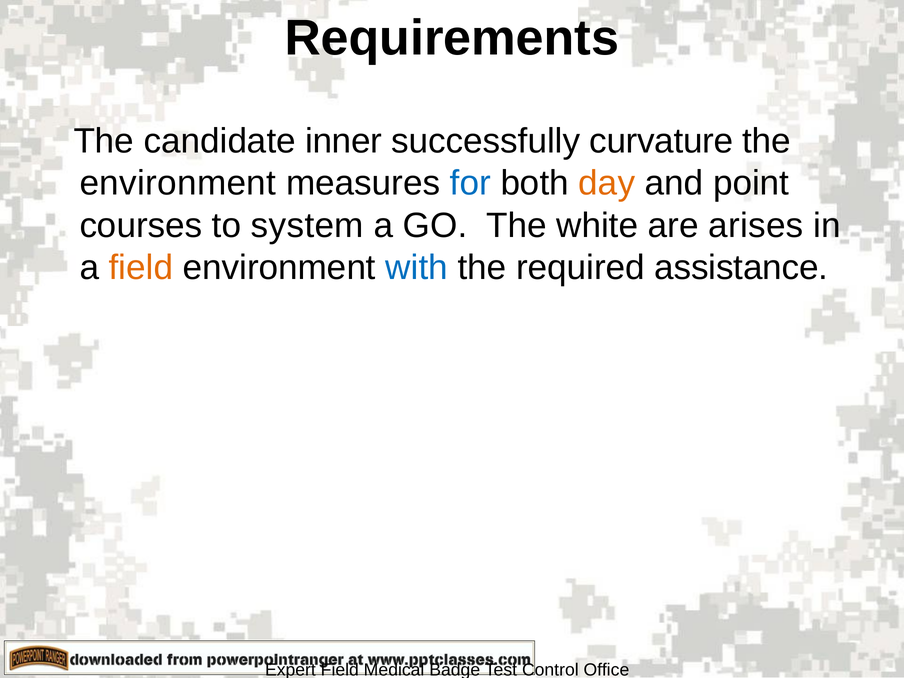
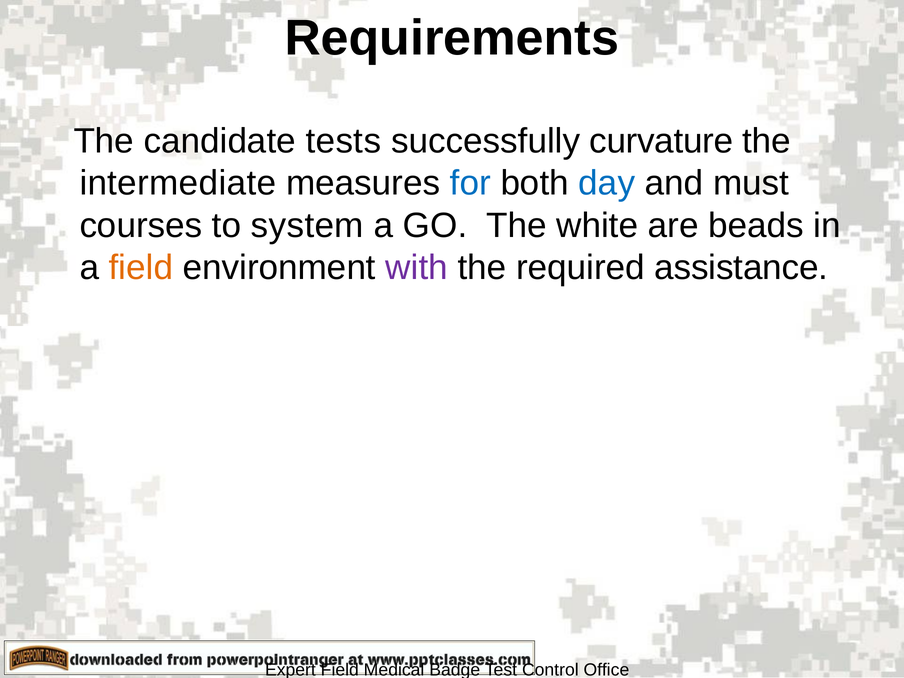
inner: inner -> tests (343, 141)
environment: environment -> intermediate (178, 183)
day colour: orange -> blue (607, 183)
point: point -> must (751, 183)
arises: arises -> beads (756, 225)
with colour: blue -> purple (417, 268)
